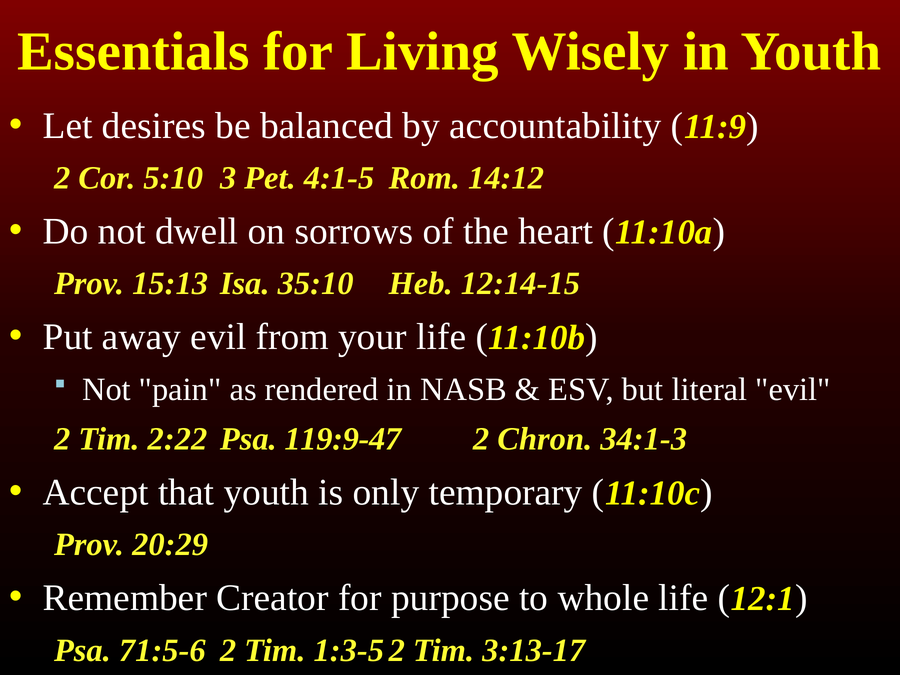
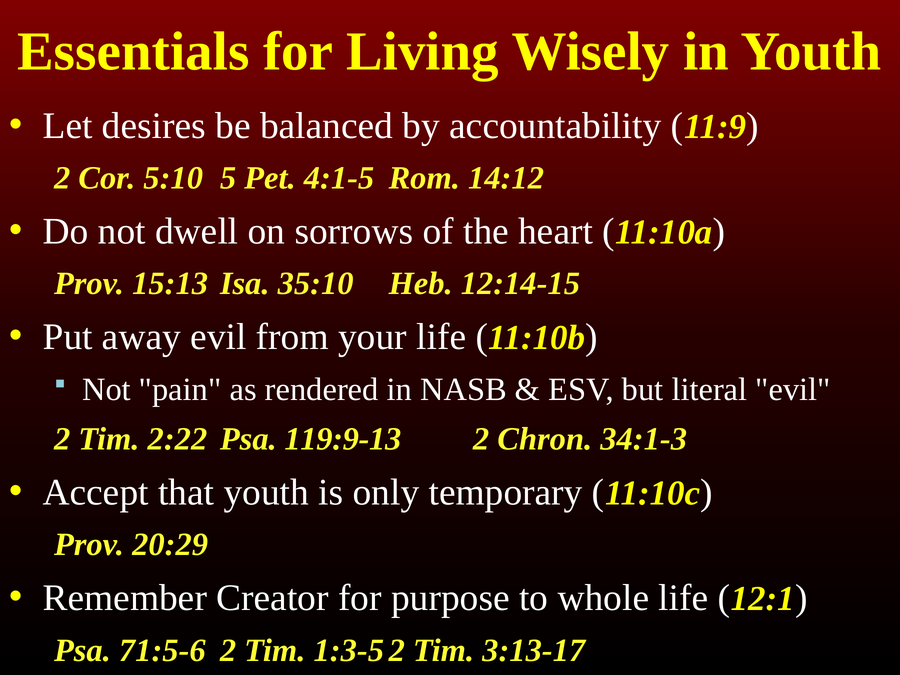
3: 3 -> 5 (228, 178)
119:9-47: 119:9-47 -> 119:9-13 (343, 439)
